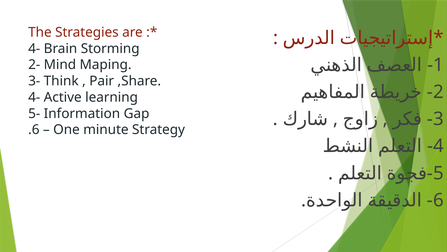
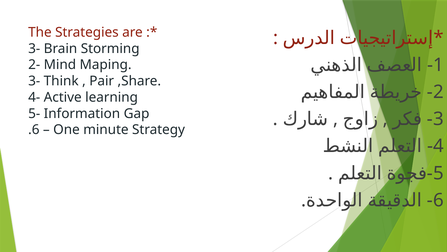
4-: 4- -> 3- (34, 48)
